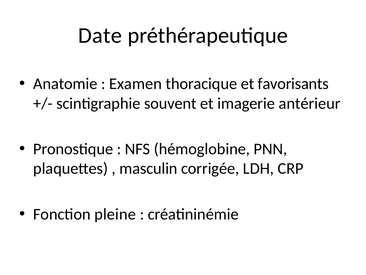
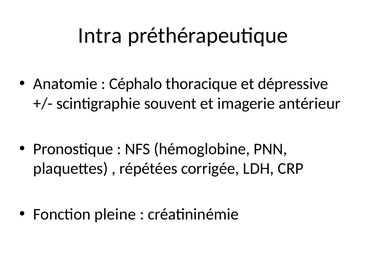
Date: Date -> Intra (100, 35)
Examen: Examen -> Céphalo (136, 84)
favorisants: favorisants -> dépressive (293, 84)
masculin: masculin -> répétées (148, 168)
